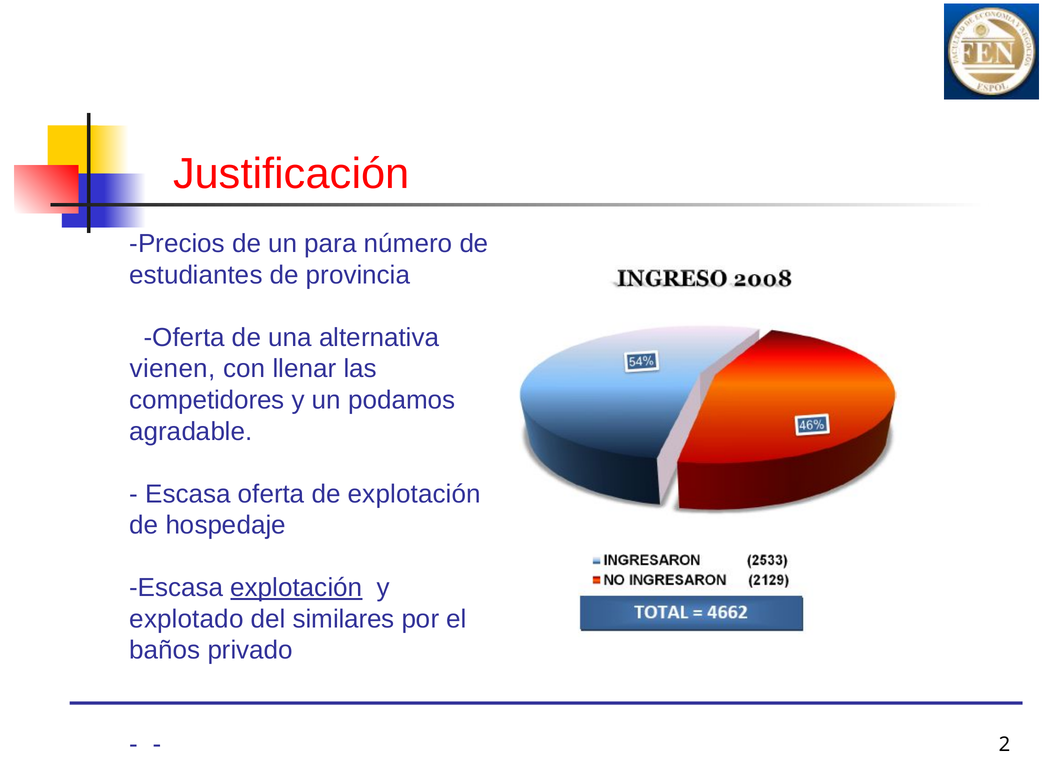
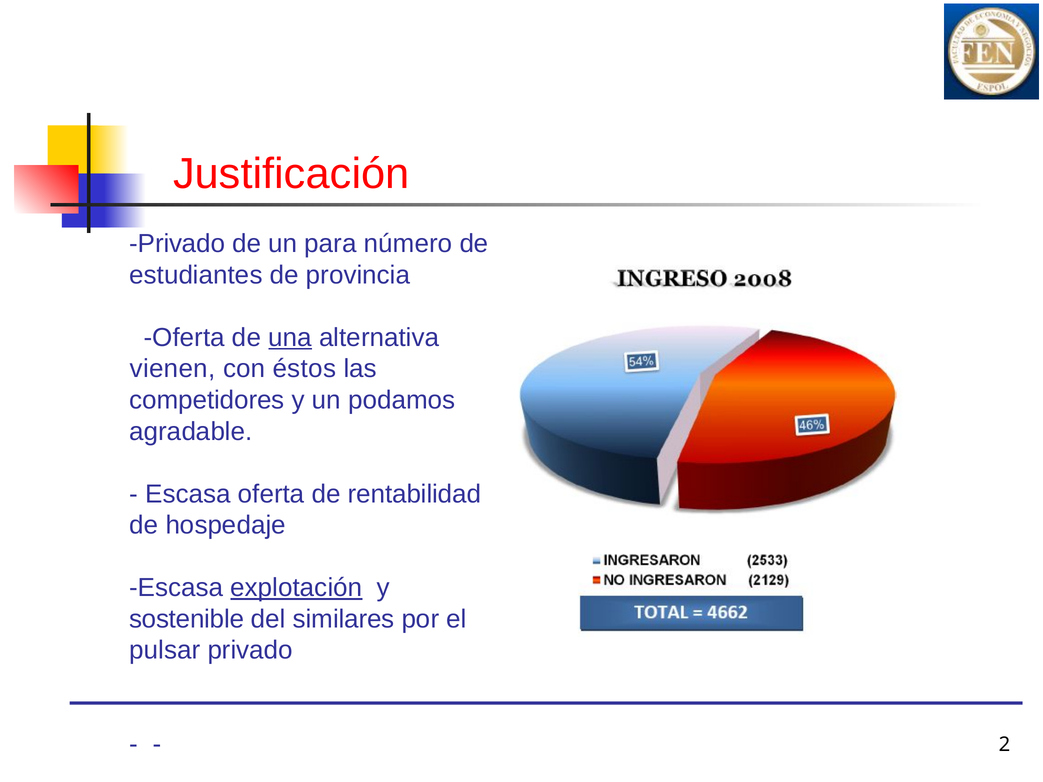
Precios: Precios -> Privado (177, 244)
una underline: none -> present (290, 338)
llenar: llenar -> éstos (304, 369)
de explotación: explotación -> rentabilidad (415, 494)
explotado: explotado -> sostenible (187, 619)
baños: baños -> pulsar (165, 651)
